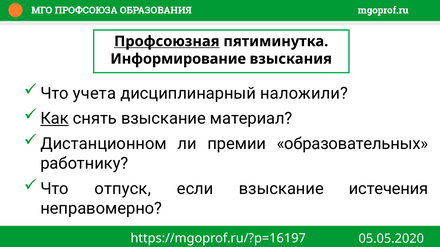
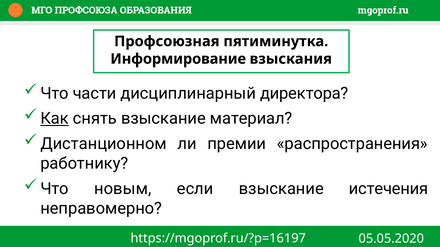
Профсоюзная underline: present -> none (167, 41)
учета: учета -> части (95, 93)
наложили: наложили -> директора (304, 93)
образовательных: образовательных -> распространения (352, 144)
отпуск: отпуск -> новым (123, 189)
